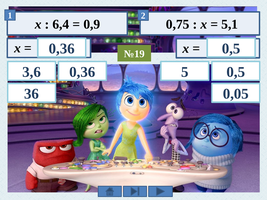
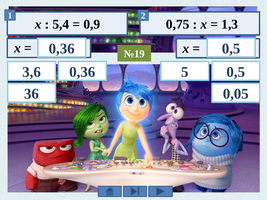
6,4: 6,4 -> 5,4 (61, 24)
5,1: 5,1 -> 1,3 (230, 24)
